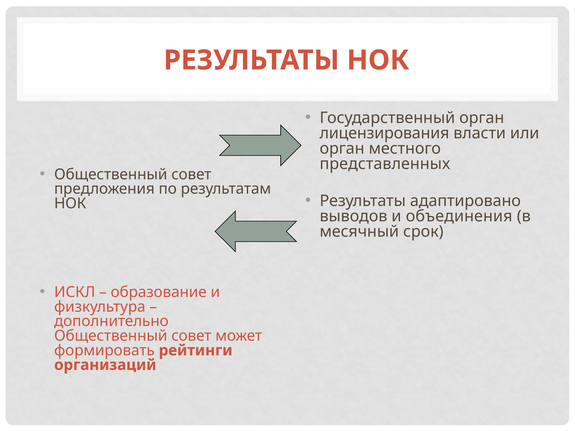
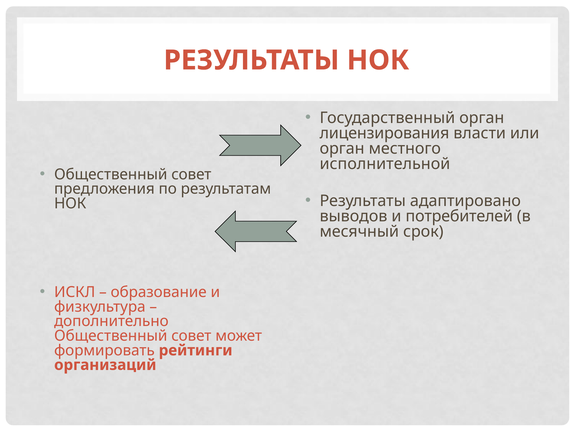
представленных: представленных -> исполнительной (385, 164)
объединения: объединения -> потребителей (459, 216)
